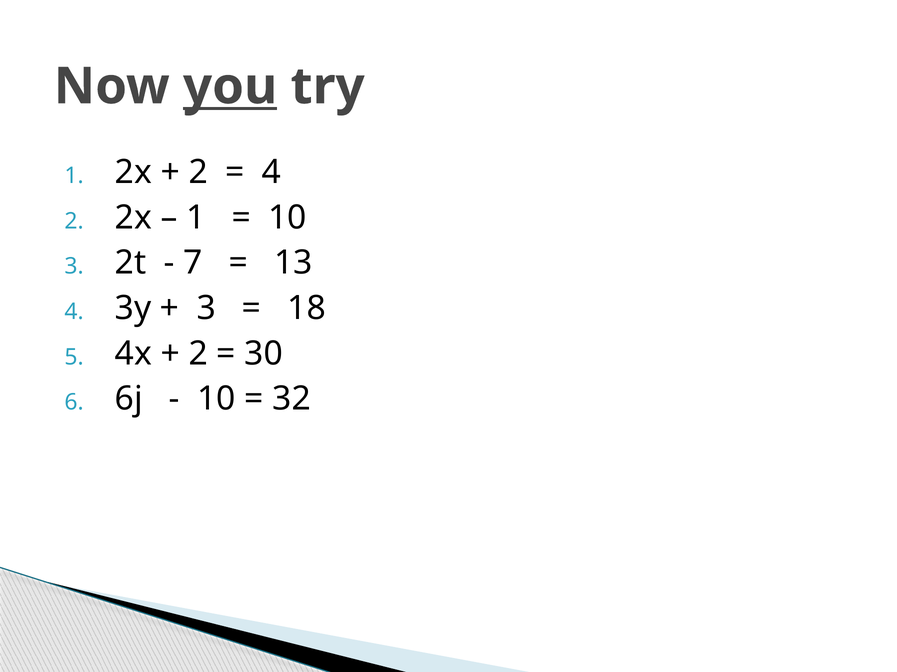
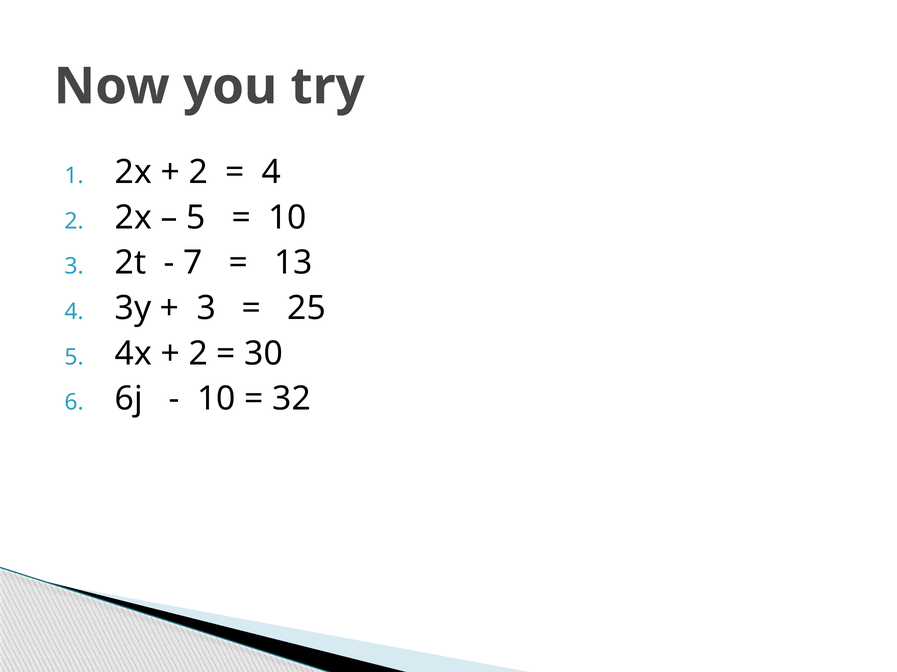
you underline: present -> none (230, 87)
1: 1 -> 5 (196, 218)
18: 18 -> 25 (307, 308)
